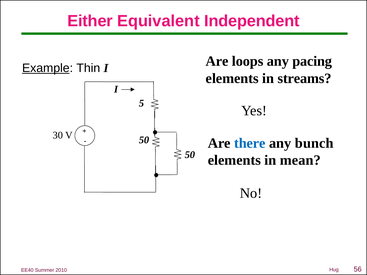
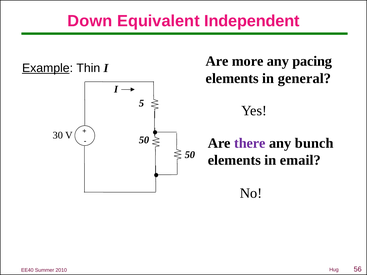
Either: Either -> Down (90, 21)
loops: loops -> more (248, 61)
streams: streams -> general (304, 78)
there colour: blue -> purple (250, 143)
mean: mean -> email (300, 160)
